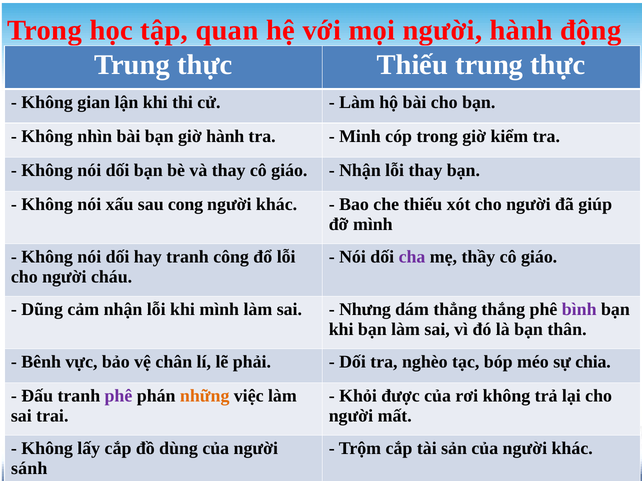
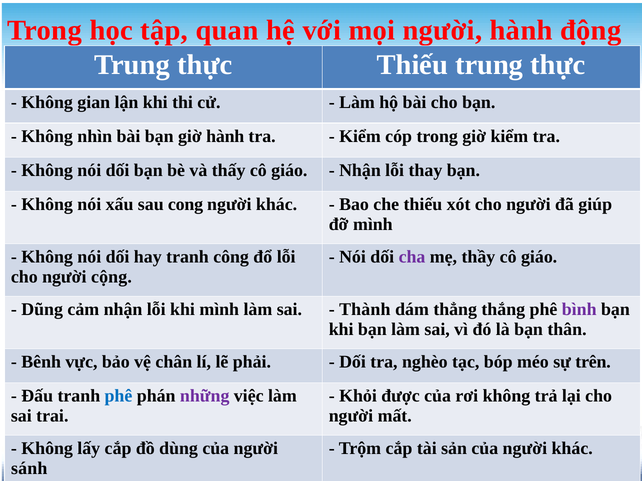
Minh: Minh -> Kiểm (360, 137)
và thay: thay -> thấy (229, 171)
cháu: cháu -> cộng (111, 277)
Nhưng: Nhưng -> Thành (365, 310)
chia: chia -> trên (593, 362)
phê colour: purple -> blue (118, 396)
những colour: orange -> purple (205, 396)
